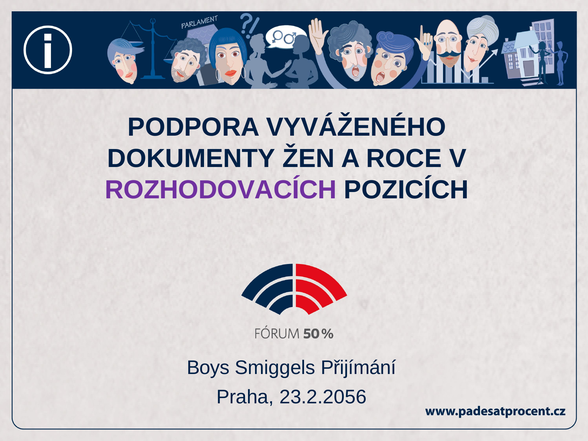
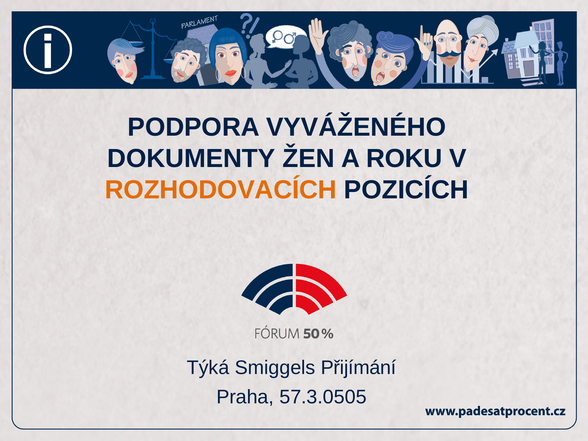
ROCE: ROCE -> ROKU (404, 159)
ROZHODOVACÍCH colour: purple -> orange (221, 190)
Boys: Boys -> Týká (208, 368)
23.2.2056: 23.2.2056 -> 57.3.0505 (323, 397)
